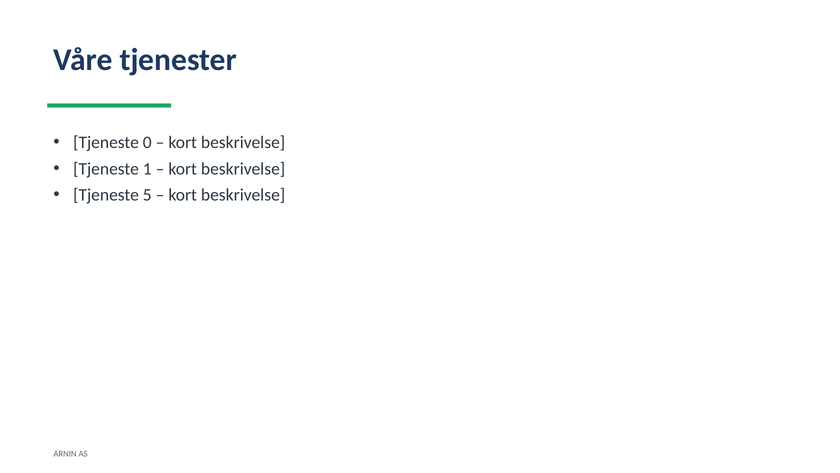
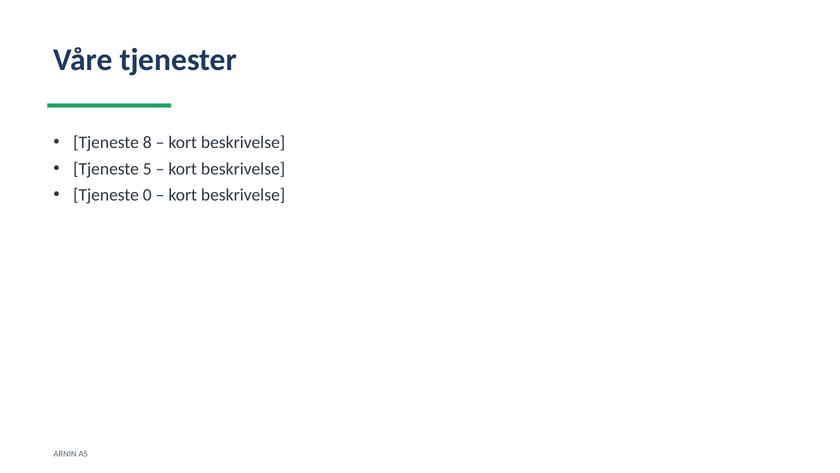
0: 0 -> 8 (147, 142)
1: 1 -> 5 (147, 169)
5: 5 -> 0 (147, 195)
